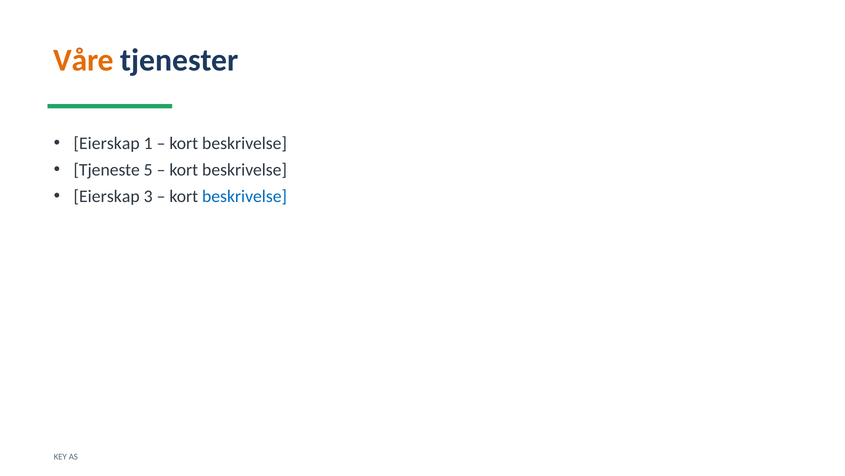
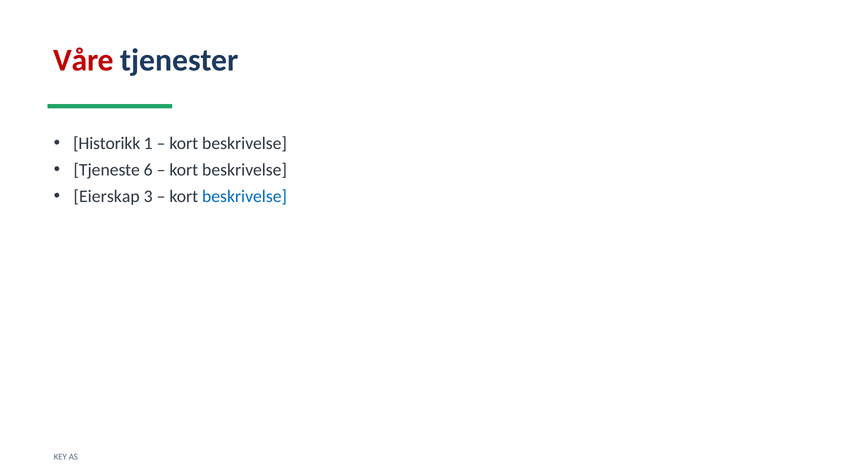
Våre colour: orange -> red (84, 60)
Eierskap: Eierskap -> Historikk (107, 143)
5: 5 -> 6 (148, 170)
